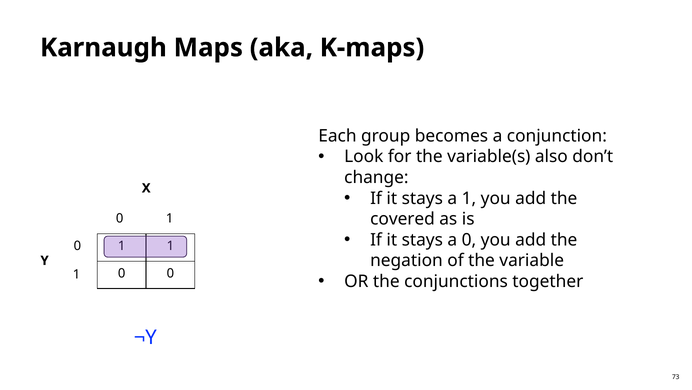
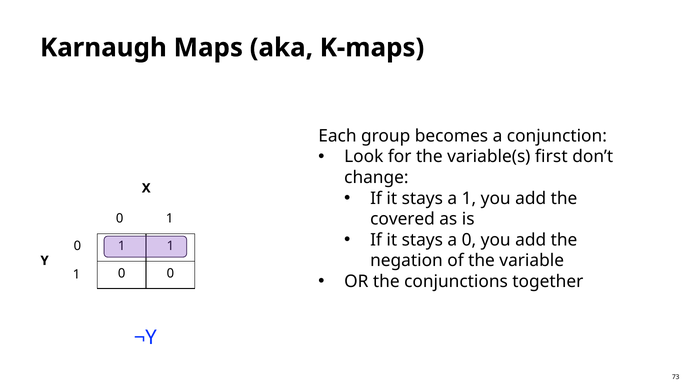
also: also -> first (551, 156)
